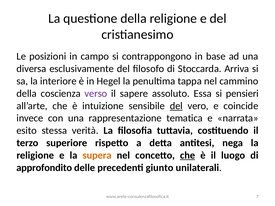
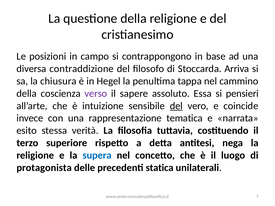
esclusivamente: esclusivamente -> contraddizione (82, 69)
interiore: interiore -> chiusura (58, 81)
supera colour: orange -> blue (97, 155)
che underline: present -> none (188, 155)
approfondito: approfondito -> protagonista (44, 168)
giunto: giunto -> statica (160, 168)
